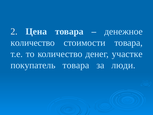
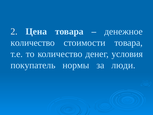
участке: участке -> условия (127, 54)
покупатель товара: товара -> нормы (76, 65)
